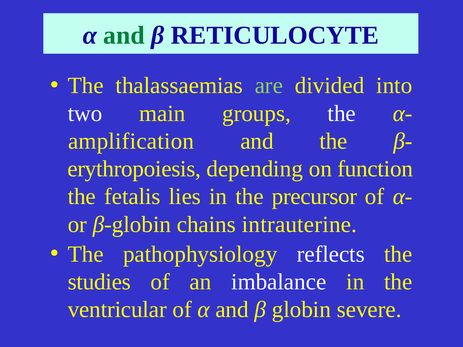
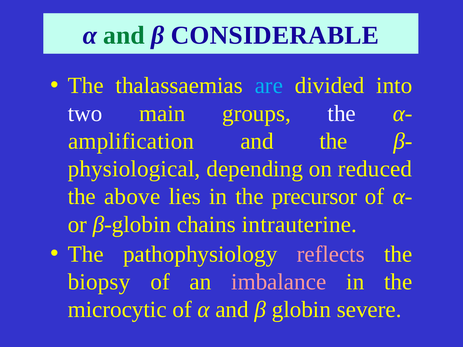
RETICULOCYTE: RETICULOCYTE -> CONSIDERABLE (275, 35)
are colour: light green -> light blue (269, 86)
erythropoiesis: erythropoiesis -> physiological (134, 169)
function: function -> reduced (375, 169)
fetalis: fetalis -> above (132, 197)
reflects colour: white -> pink (331, 254)
studies: studies -> biopsy (99, 282)
imbalance colour: white -> pink (279, 282)
ventricular: ventricular -> microcytic (117, 310)
